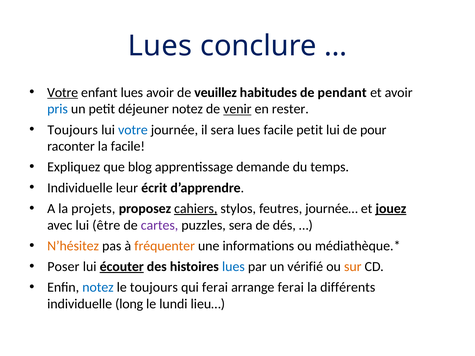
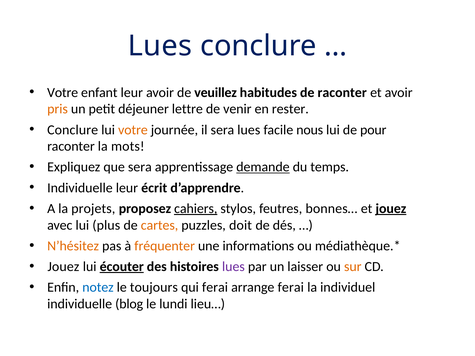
Votre underline: present -> none (63, 93)
enfant lues: lues -> leur (132, 93)
de pendant: pendant -> raconter (342, 93)
pris colour: blue -> orange (58, 109)
déjeuner notez: notez -> lettre (187, 109)
venir underline: present -> none (237, 109)
Toujours: Toujours -> Conclure (73, 130)
votre colour: blue -> orange (133, 130)
facile petit: petit -> nous (310, 130)
la facile: facile -> mots (128, 146)
que blog: blog -> sera (140, 167)
demande underline: none -> present (263, 167)
journée…: journée… -> bonnes… (331, 209)
être: être -> plus (106, 225)
cartes colour: purple -> orange (160, 225)
puzzles sera: sera -> doit (241, 225)
Poser: Poser -> Jouez (63, 267)
lues colour: blue -> purple (233, 267)
vérifié: vérifié -> laisser (305, 267)
différents: différents -> individuel (348, 287)
long: long -> blog (129, 304)
